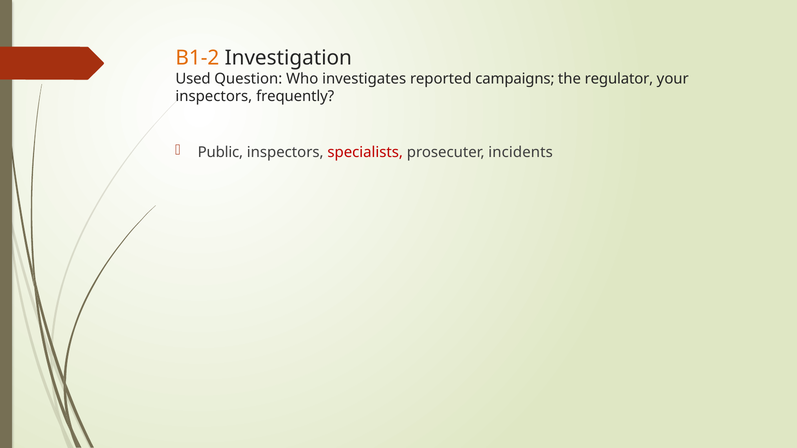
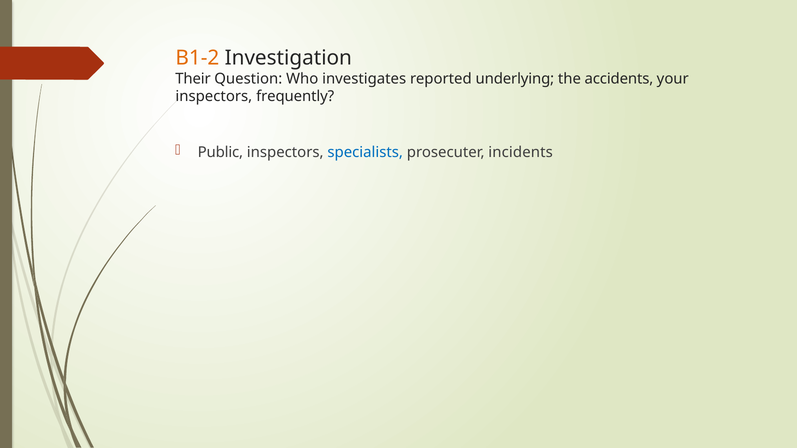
Used: Used -> Their (193, 79)
campaigns: campaigns -> underlying (515, 79)
regulator: regulator -> accidents (619, 79)
specialists colour: red -> blue (365, 152)
